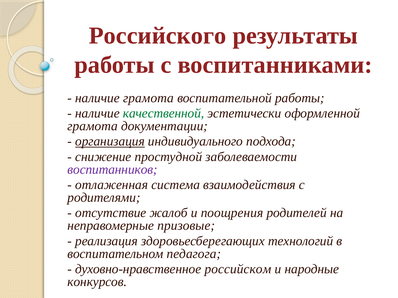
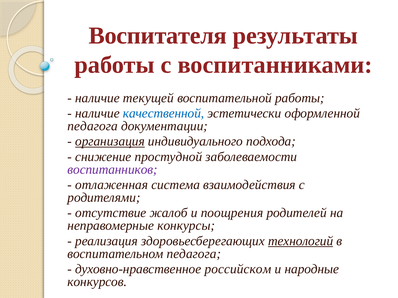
Российского: Российского -> Воспитателя (158, 36)
наличие грамота: грамота -> текущей (148, 98)
качественной colour: green -> blue (164, 113)
грамота: грамота -> педагога (93, 126)
призовые: призовые -> конкурсы (186, 226)
технологий underline: none -> present (301, 241)
